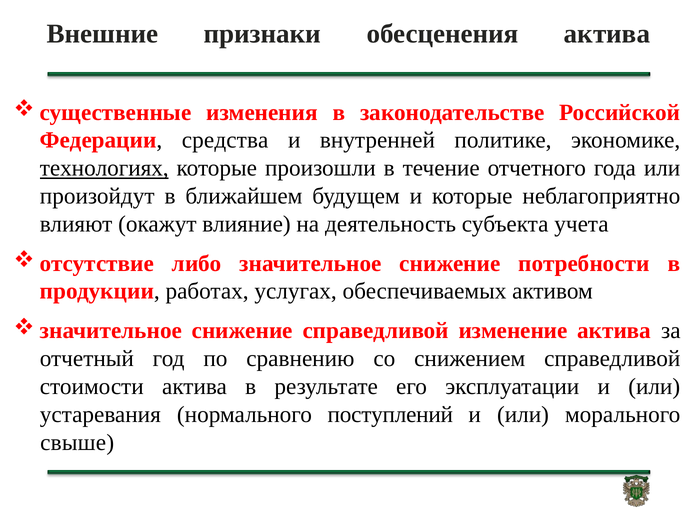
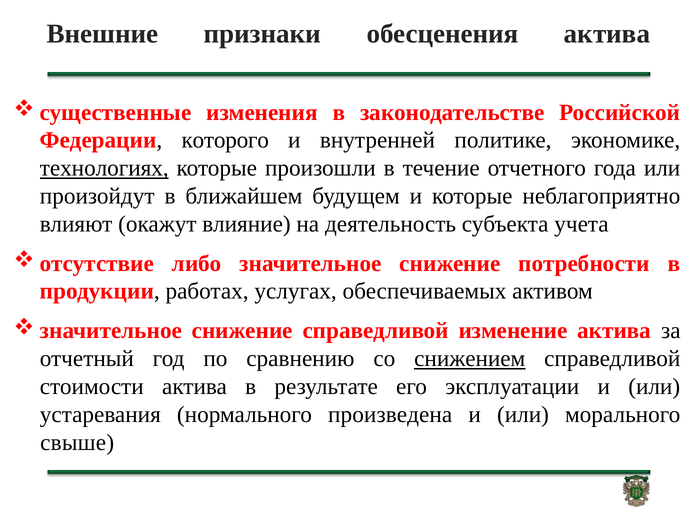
средства: средства -> которого (225, 140)
снижением underline: none -> present (470, 359)
поступлений: поступлений -> произведена (390, 414)
